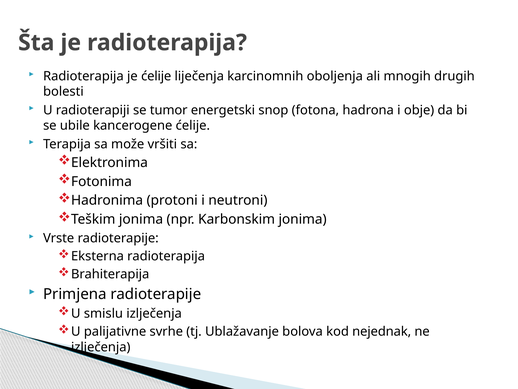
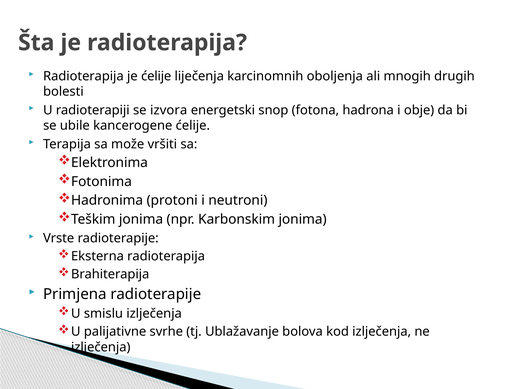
tumor: tumor -> izvora (169, 110)
kod nejednak: nejednak -> izlječenja (382, 331)
